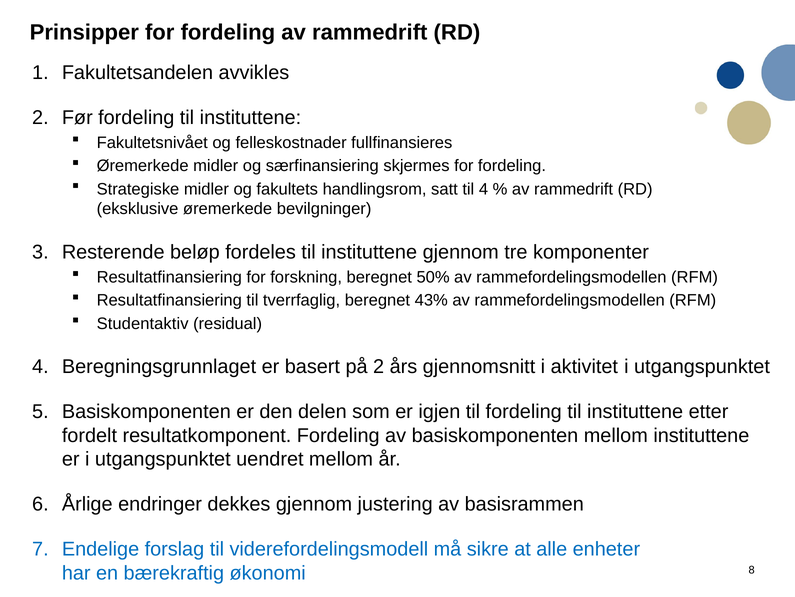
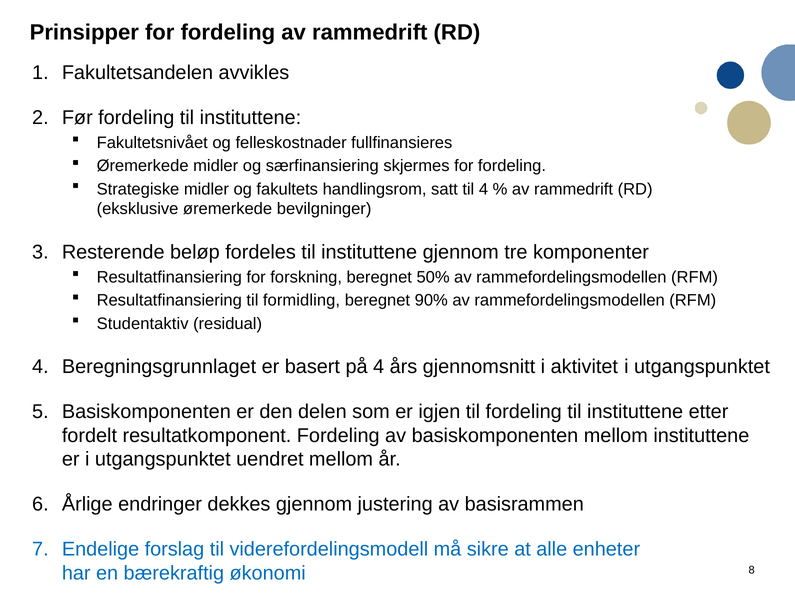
tverrfaglig: tverrfaglig -> formidling (302, 300)
43%: 43% -> 90% (431, 300)
på 2: 2 -> 4 (379, 366)
